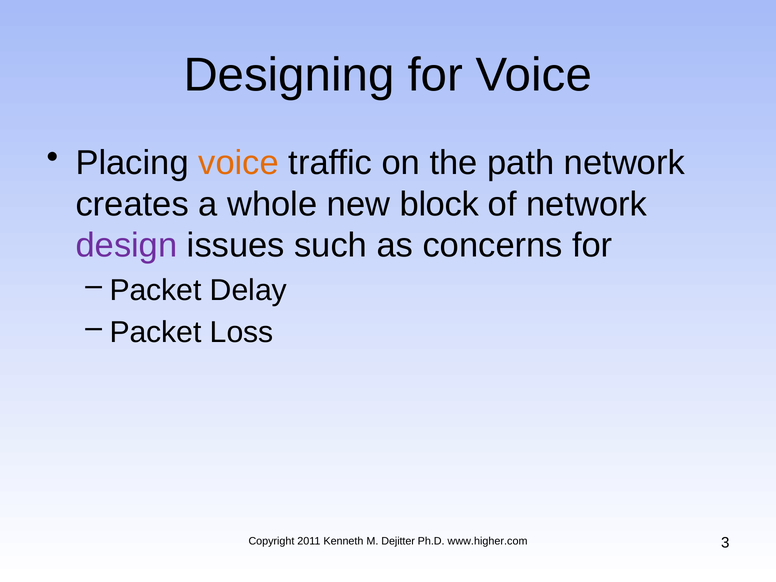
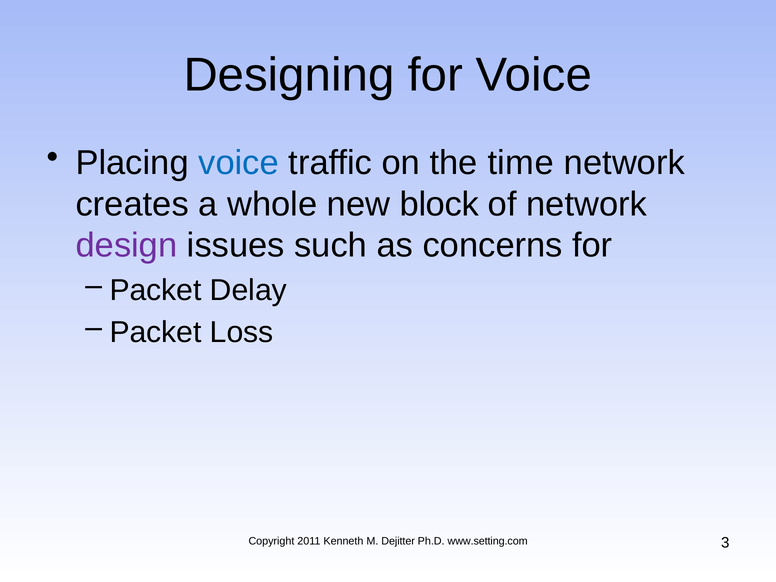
voice colour: orange -> blue (239, 163)
path: path -> time (521, 163)
www.higher.com: www.higher.com -> www.setting.com (488, 541)
